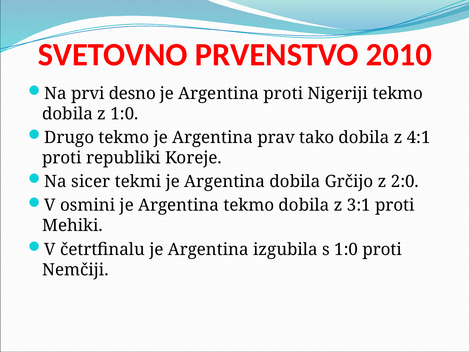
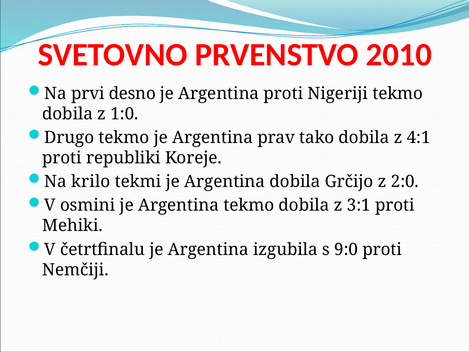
sicer: sicer -> krilo (91, 182)
s 1:0: 1:0 -> 9:0 (346, 249)
